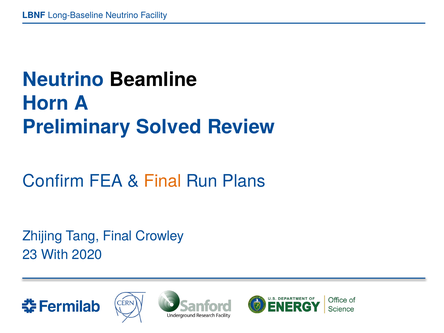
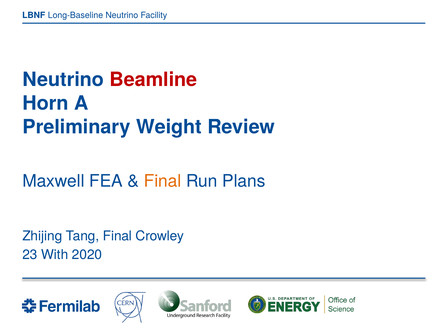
Beamline colour: black -> red (153, 80)
Solved: Solved -> Weight (169, 127)
Confirm: Confirm -> Maxwell (53, 181)
